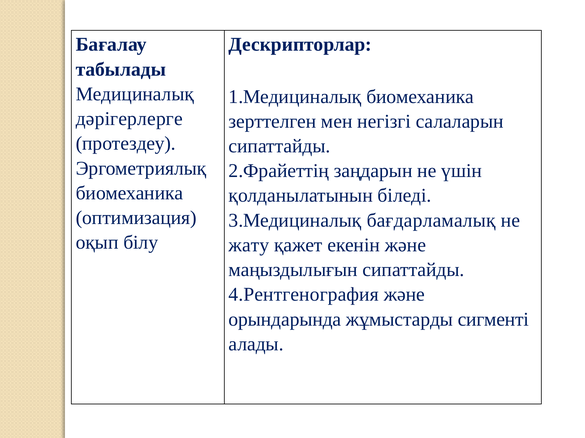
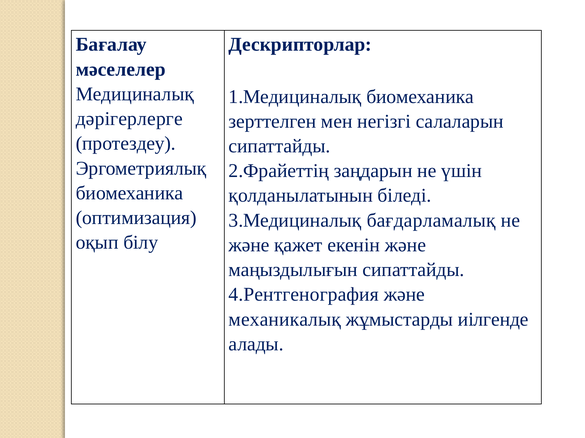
табылады: табылады -> мәселелер (121, 69)
жату: жату -> және (249, 245)
орындарында: орындарында -> механикалық (285, 320)
сигменті: сигменті -> иілгенде (493, 320)
